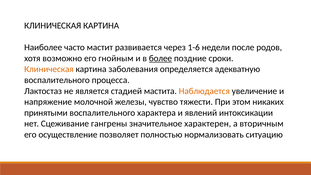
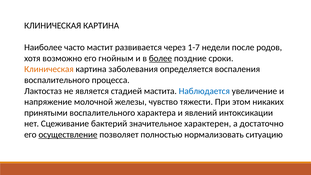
1-6: 1-6 -> 1-7 (194, 47)
адекватную: адекватную -> воспаления (237, 69)
Наблюдается colour: orange -> blue (204, 91)
гангрены: гангрены -> бактерий (109, 124)
вторичным: вторичным -> достаточно (262, 124)
осуществление underline: none -> present (68, 135)
